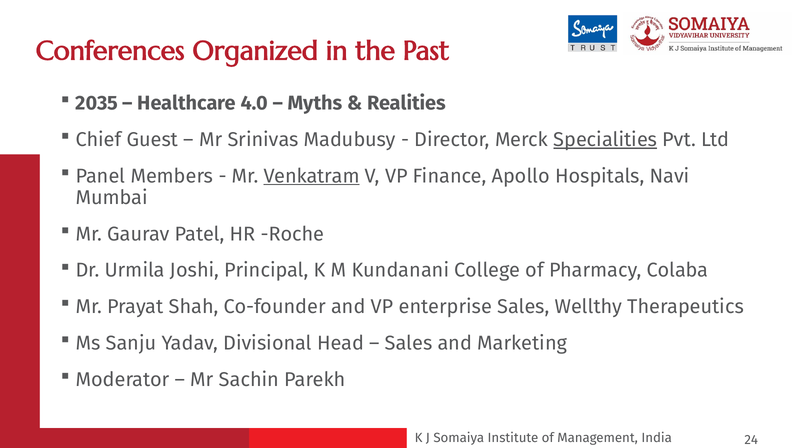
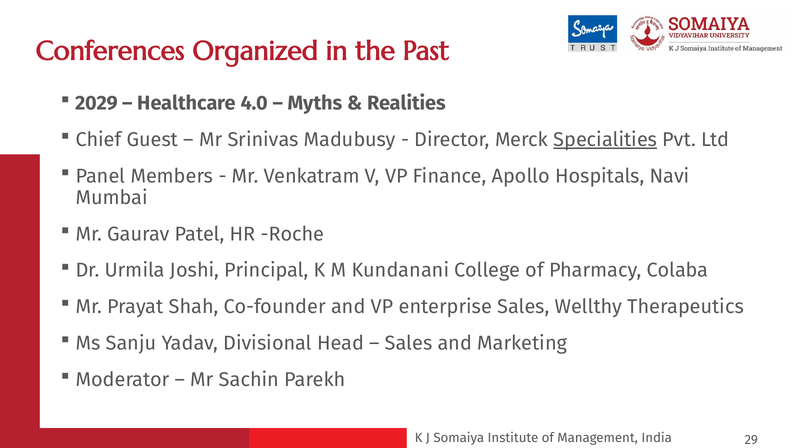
2035: 2035 -> 2029 (97, 103)
Venkatram underline: present -> none (312, 176)
24: 24 -> 29 (751, 440)
